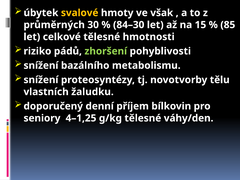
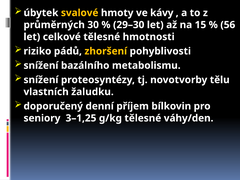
však: však -> kávy (162, 13)
84–30: 84–30 -> 29–30 (129, 25)
85: 85 -> 56 (228, 25)
zhoršení colour: light green -> yellow (106, 51)
4–1,25: 4–1,25 -> 3–1,25 (81, 118)
